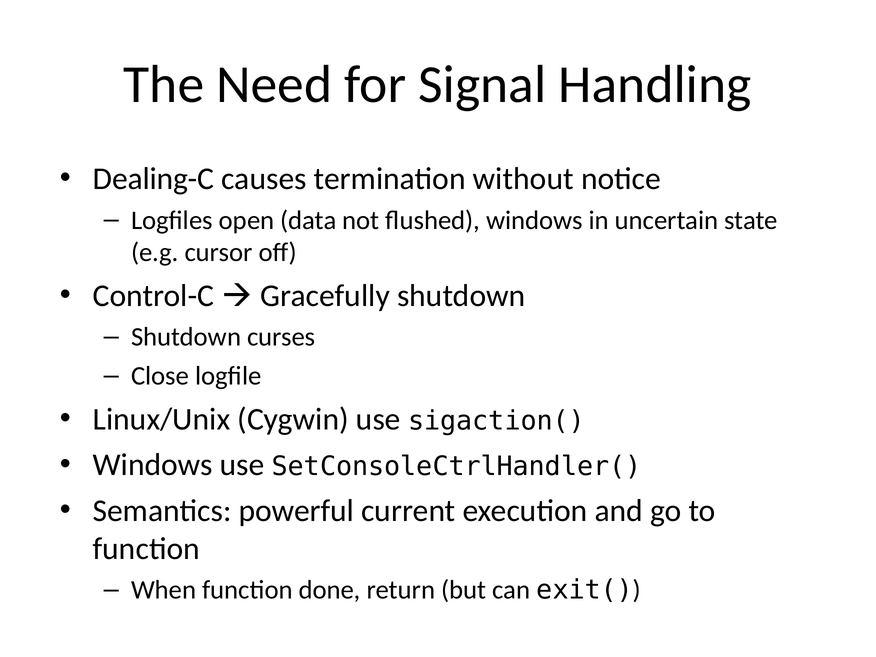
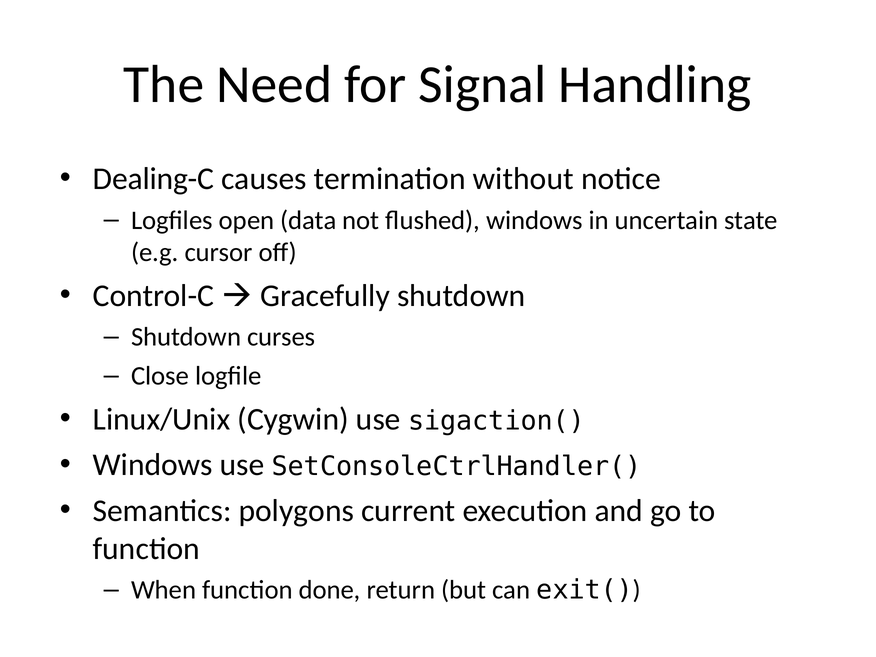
powerful: powerful -> polygons (296, 511)
